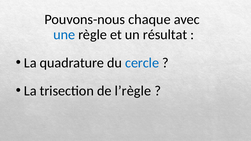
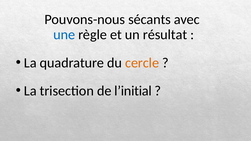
chaque: chaque -> sécants (150, 19)
cercle colour: blue -> orange (142, 63)
l’règle: l’règle -> l’initial (133, 91)
